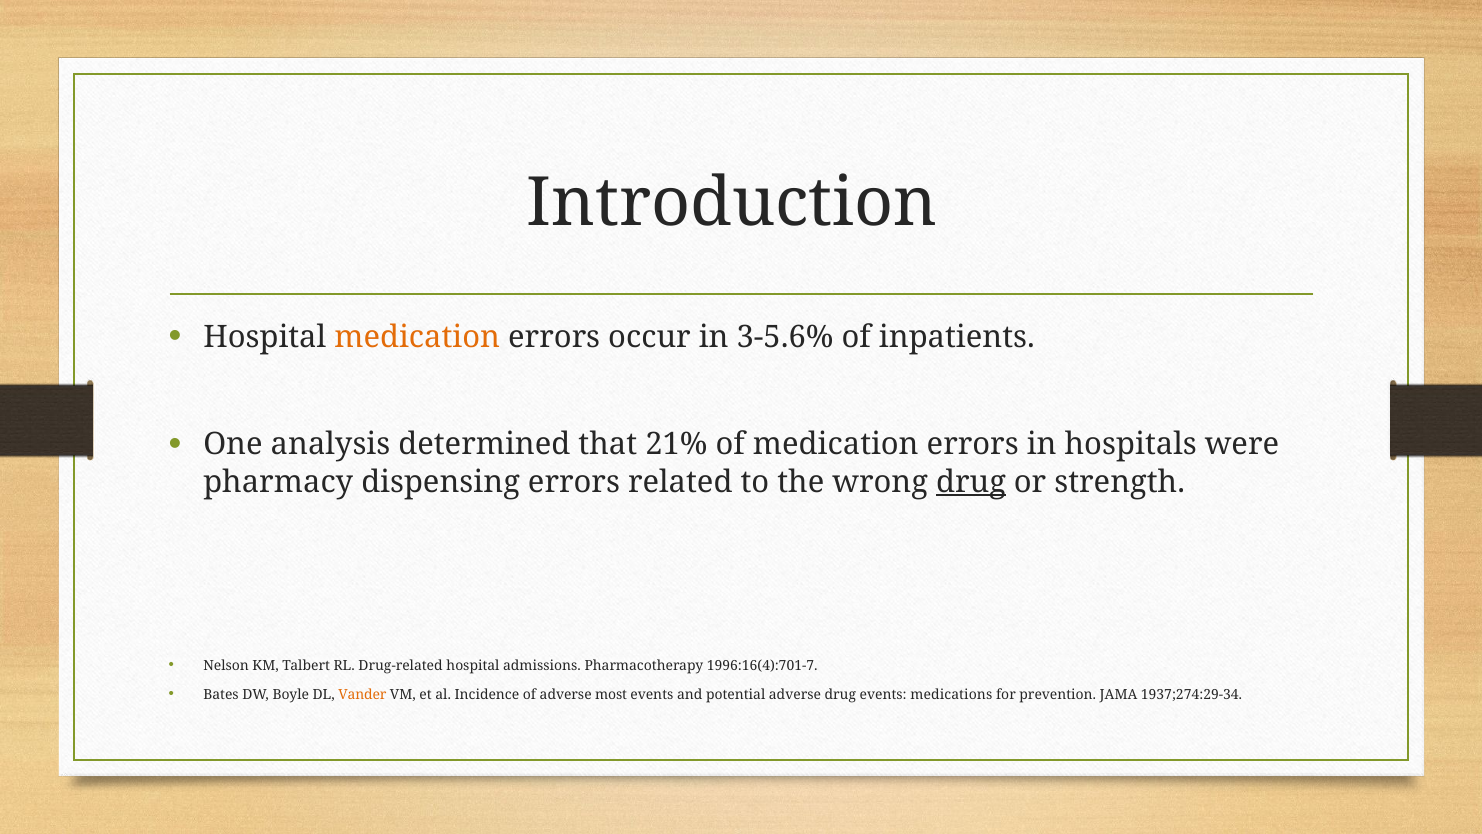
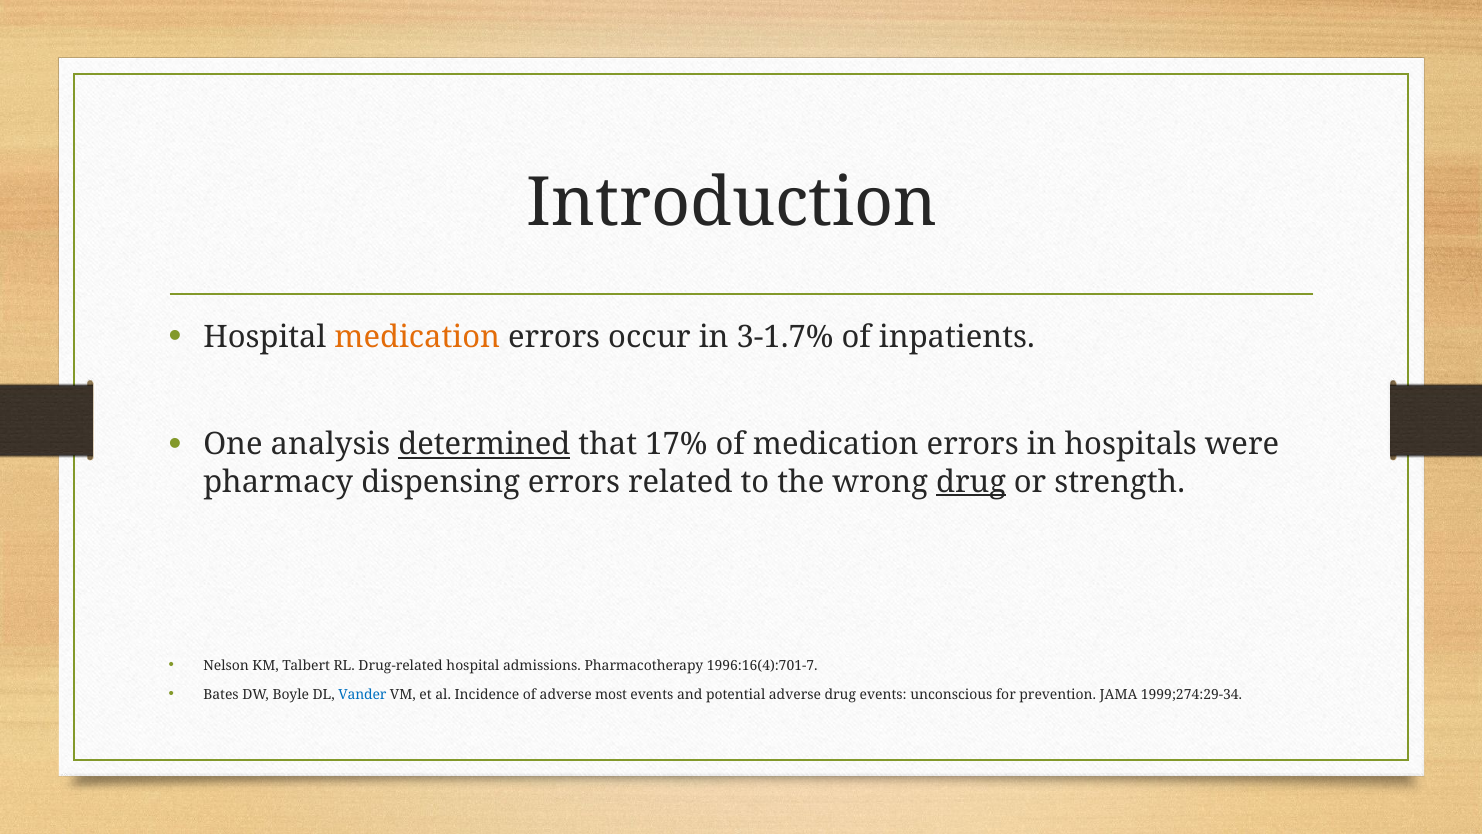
3-5.6%: 3-5.6% -> 3-1.7% (785, 337)
determined underline: none -> present (484, 445)
21%: 21% -> 17% (676, 445)
Vander colour: orange -> blue (362, 694)
medications: medications -> unconscious (951, 694)
1937;274:29-34: 1937;274:29-34 -> 1999;274:29-34 (1192, 694)
